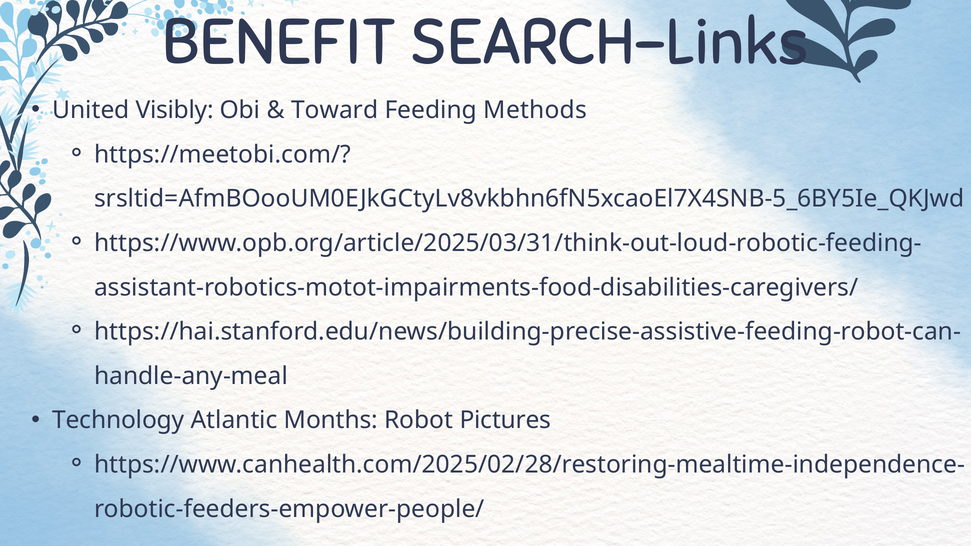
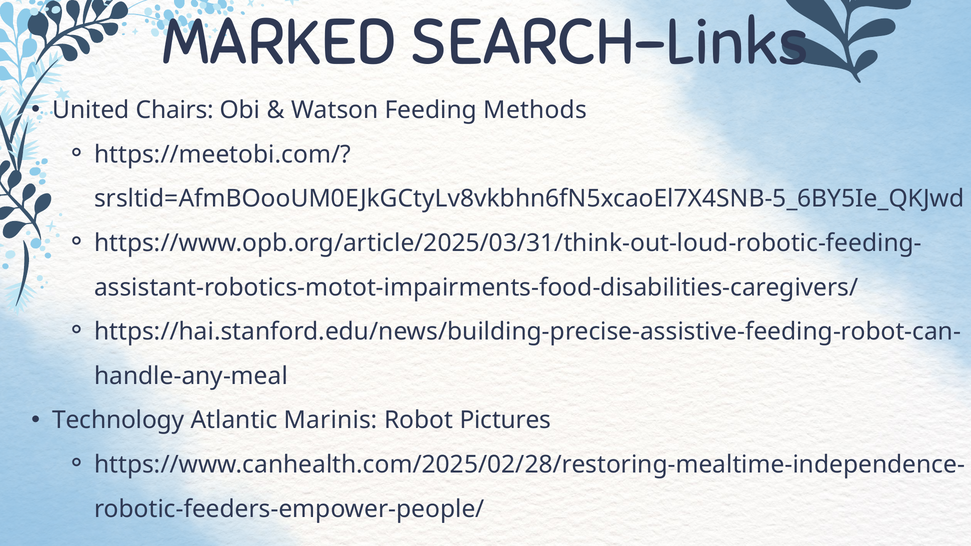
BENEFIT: BENEFIT -> MARKED (279, 43)
Visibly: Visibly -> Chairs (175, 110)
Toward: Toward -> Watson (335, 110)
Months: Months -> Marinis (331, 420)
